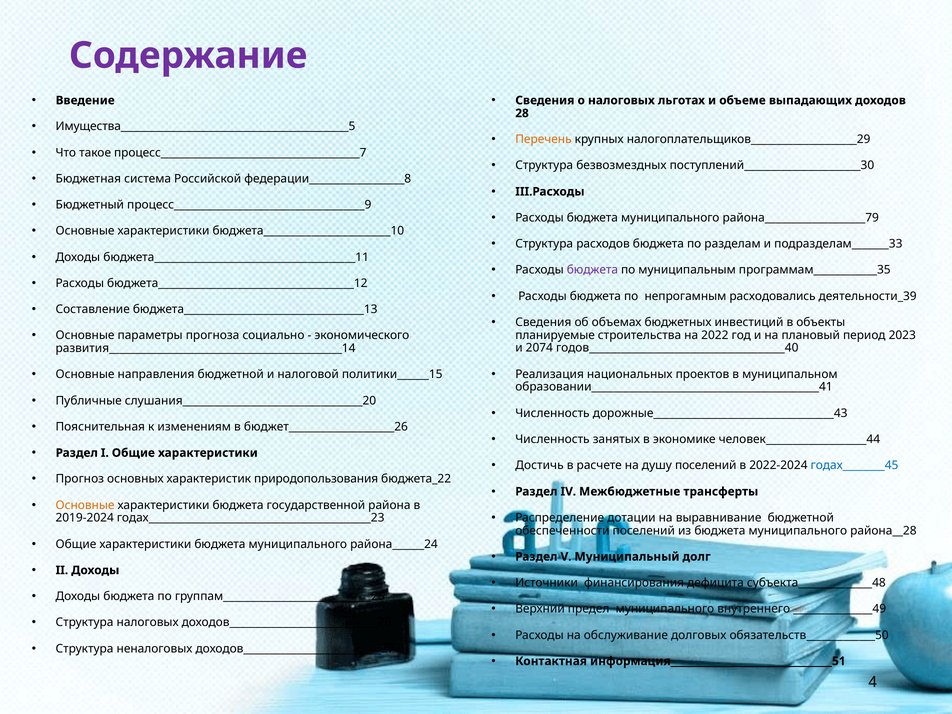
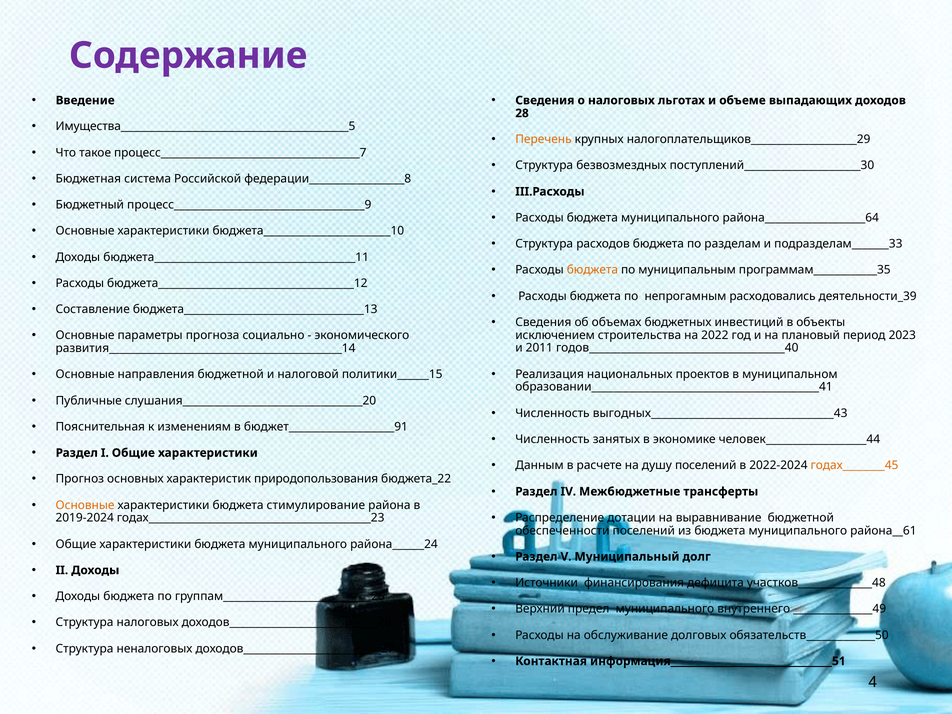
района___________________79: района___________________79 -> района___________________64 (801, 218)
бюджета colour: purple -> orange (592, 270)
планируемые: планируемые -> исключением (555, 335)
2074: 2074 -> 2011 (539, 348)
дорожные__________________________________43: дорожные__________________________________43 -> выгодных__________________________________43 (720, 413)
бюджет____________________26: бюджет____________________26 -> бюджет____________________91 (326, 427)
Достичь: Достичь -> Данным (539, 465)
годах________45 colour: blue -> orange (854, 465)
государственной: государственной -> стимулирование (316, 505)
района__28: района__28 -> района__61 (883, 531)
субъекта______________48: субъекта______________48 -> участков______________48 (816, 583)
